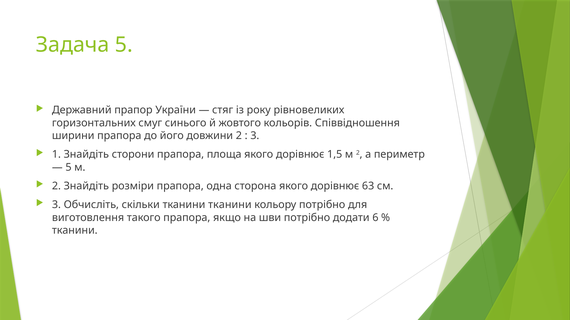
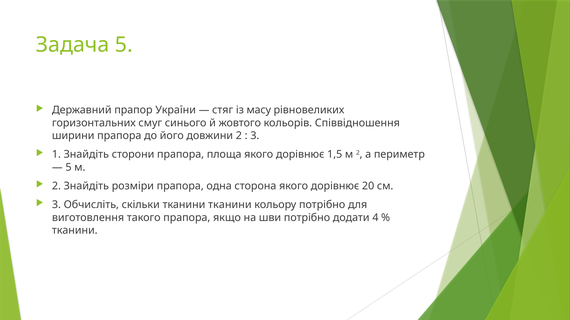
року: року -> масу (259, 110)
63: 63 -> 20 (368, 186)
6: 6 -> 4 (375, 218)
